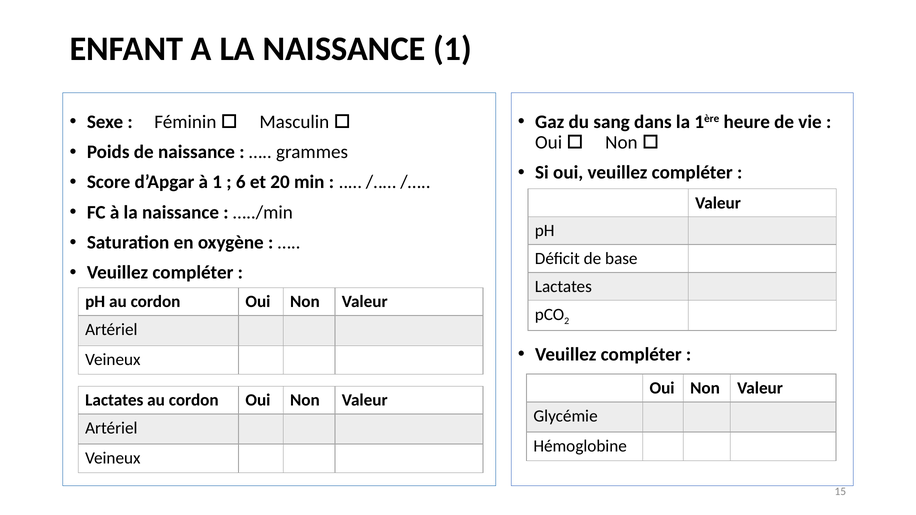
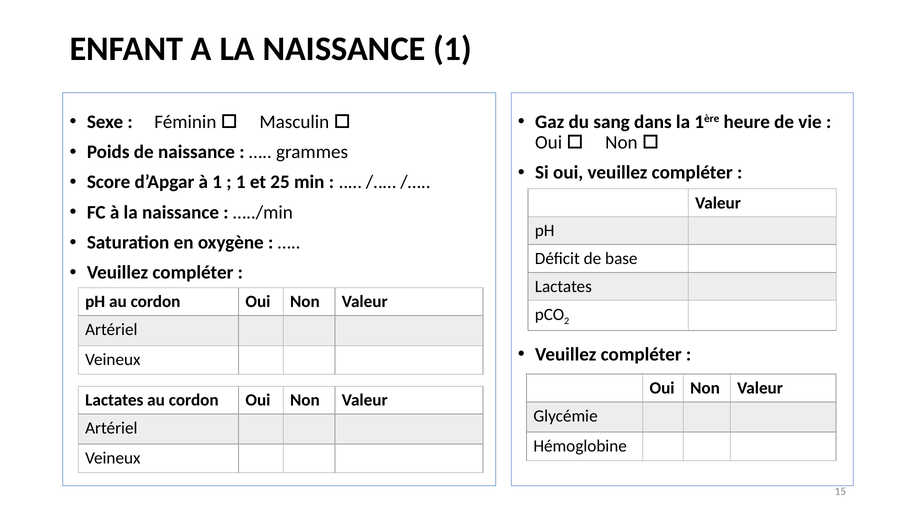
6: 6 -> 1 (241, 182)
20: 20 -> 25 (280, 182)
